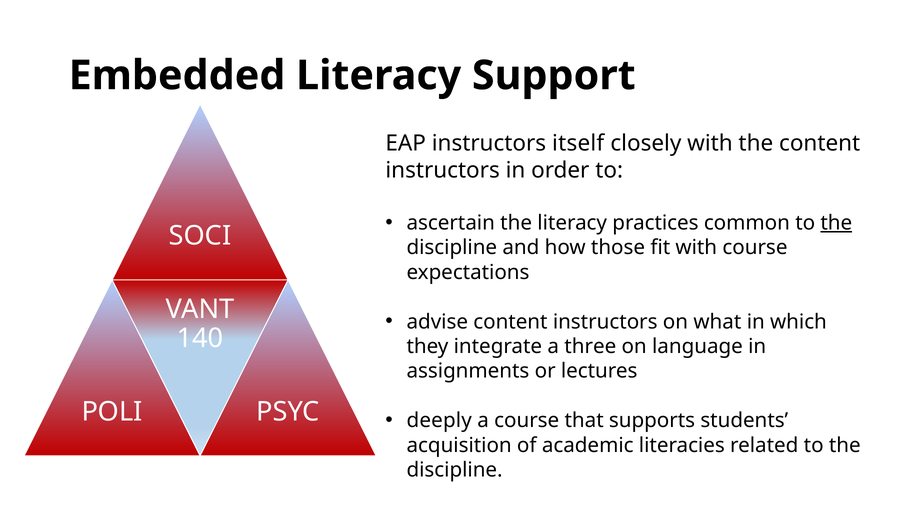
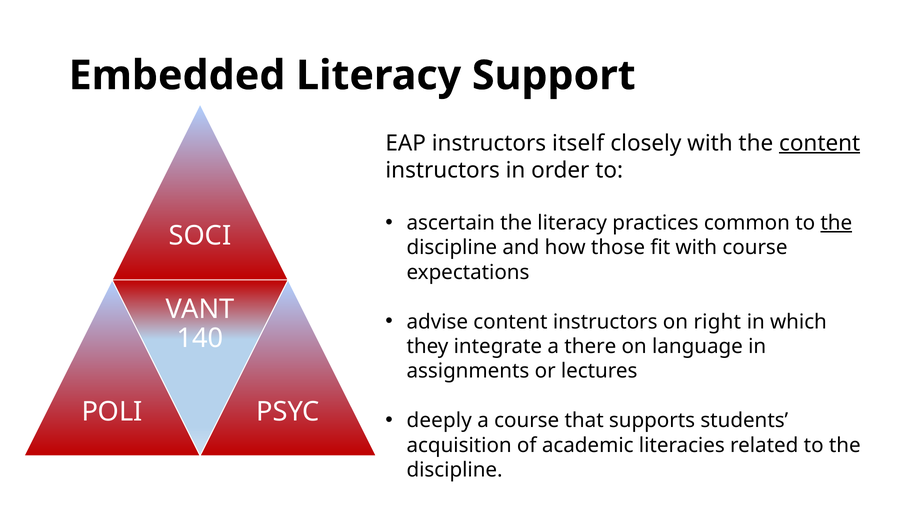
content underline: none -> present (820, 143)
what: what -> right (717, 322)
three: three -> there (590, 347)
